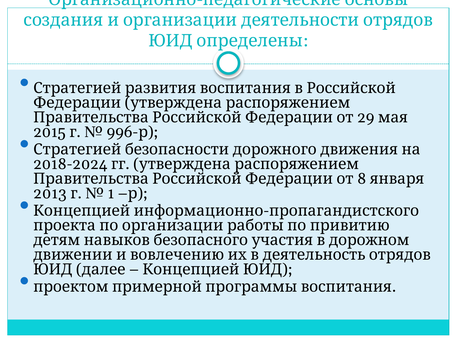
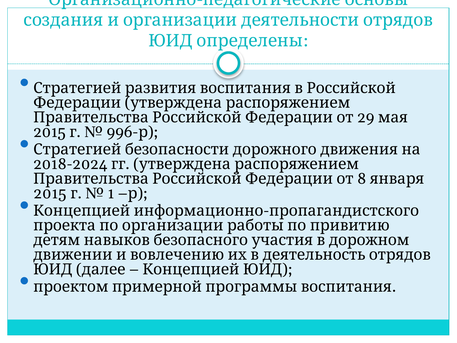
2013: 2013 -> 2015 (50, 193)
